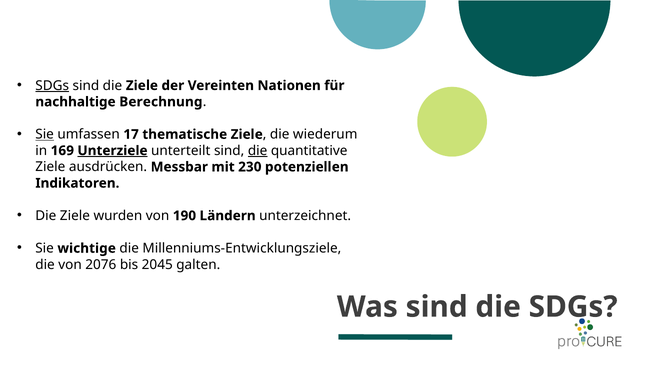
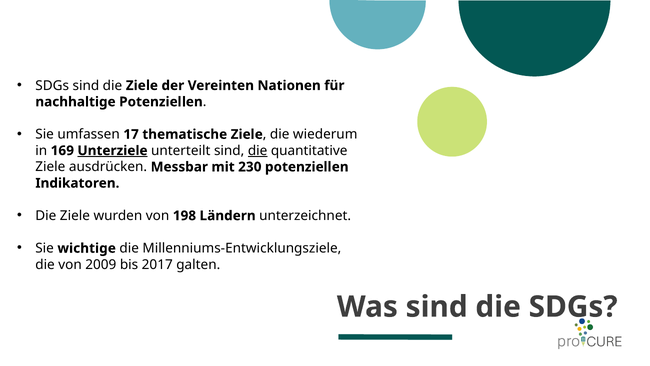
SDGs underline: present -> none (52, 85)
nachhaltige Berechnung: Berechnung -> Potenziellen (161, 102)
Sie underline: present -> none (45, 134)
190: 190 -> 198 (184, 216)
2076: 2076 -> 2009 (101, 264)
2045: 2045 -> 2017 (157, 264)
